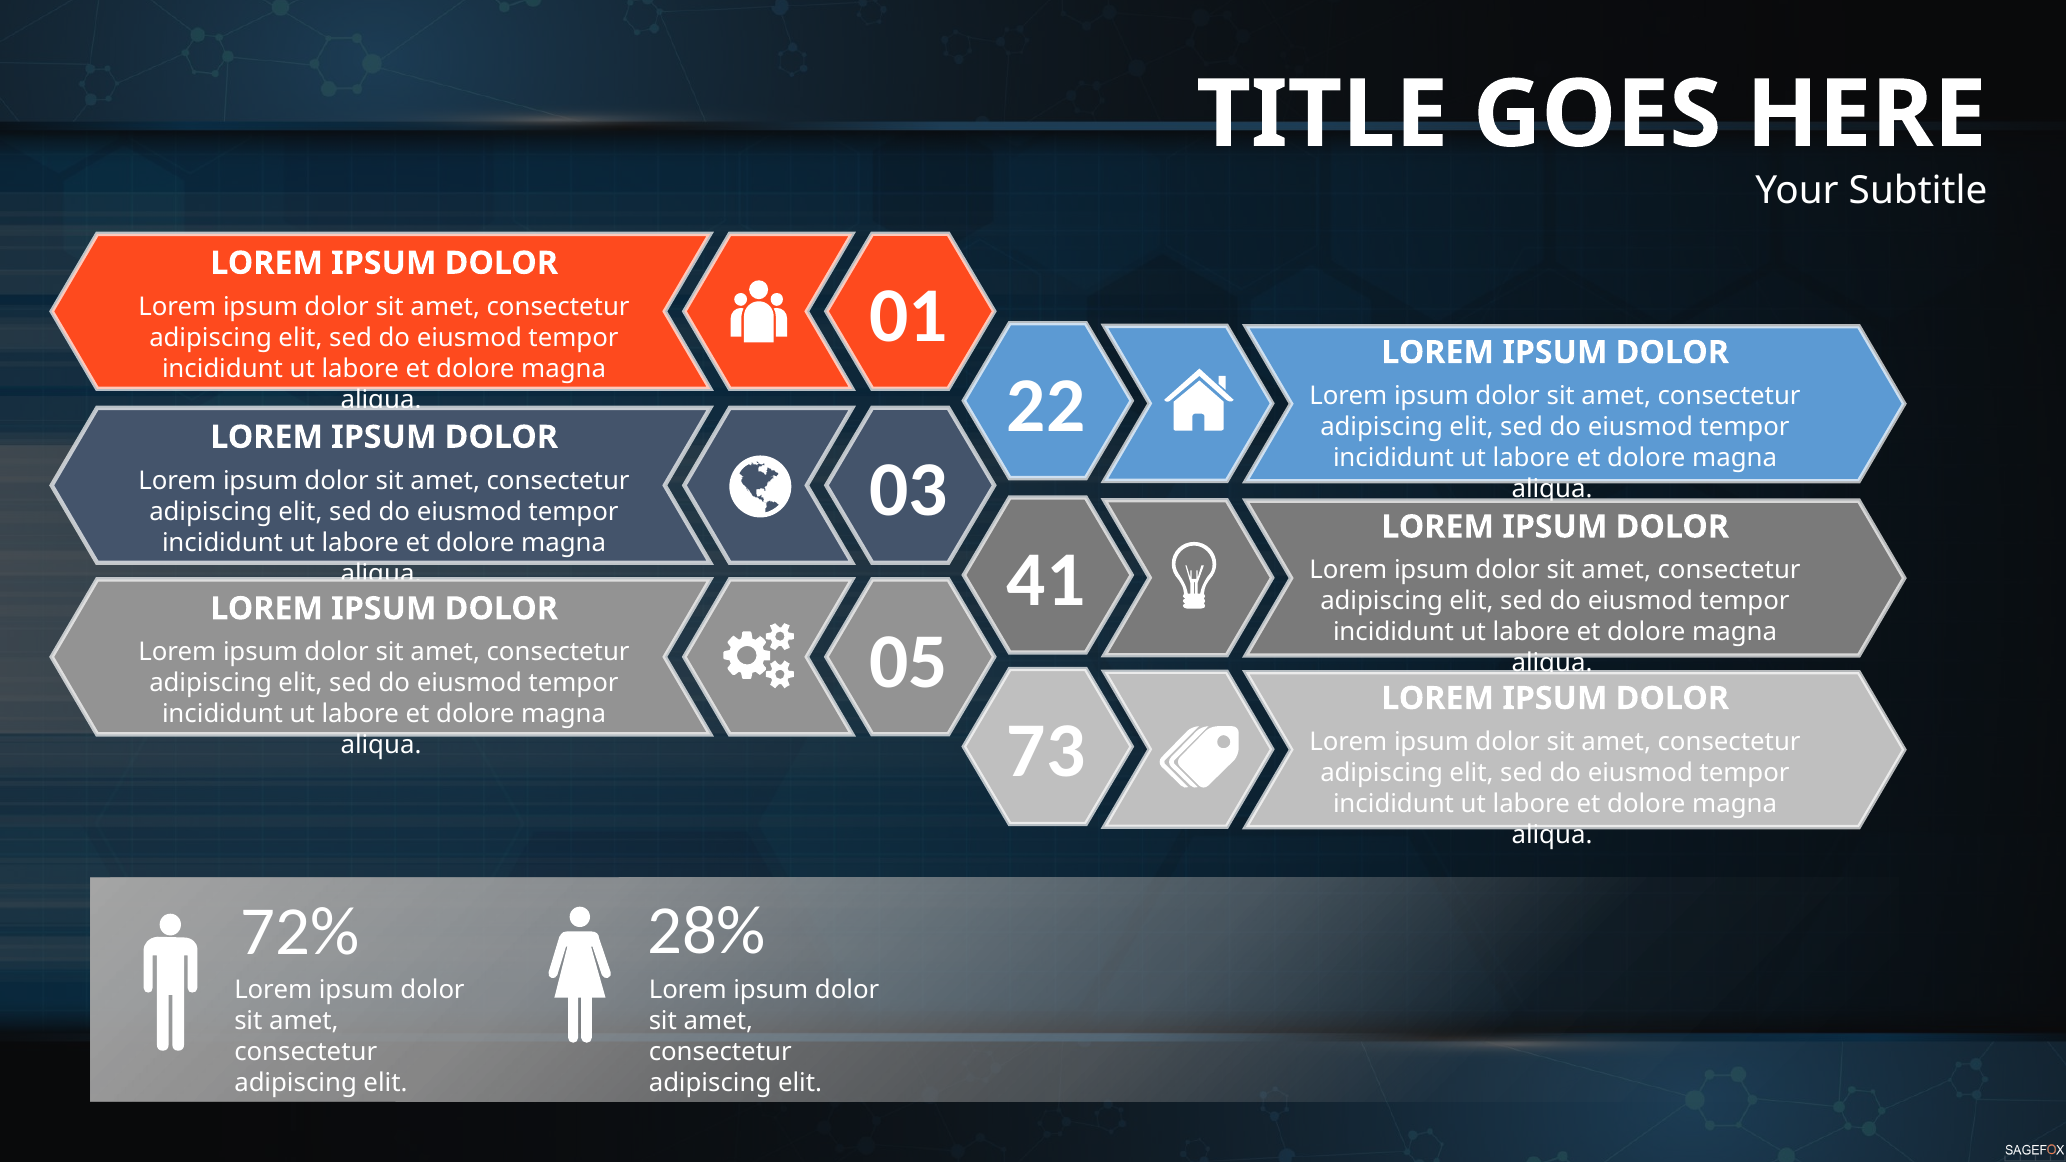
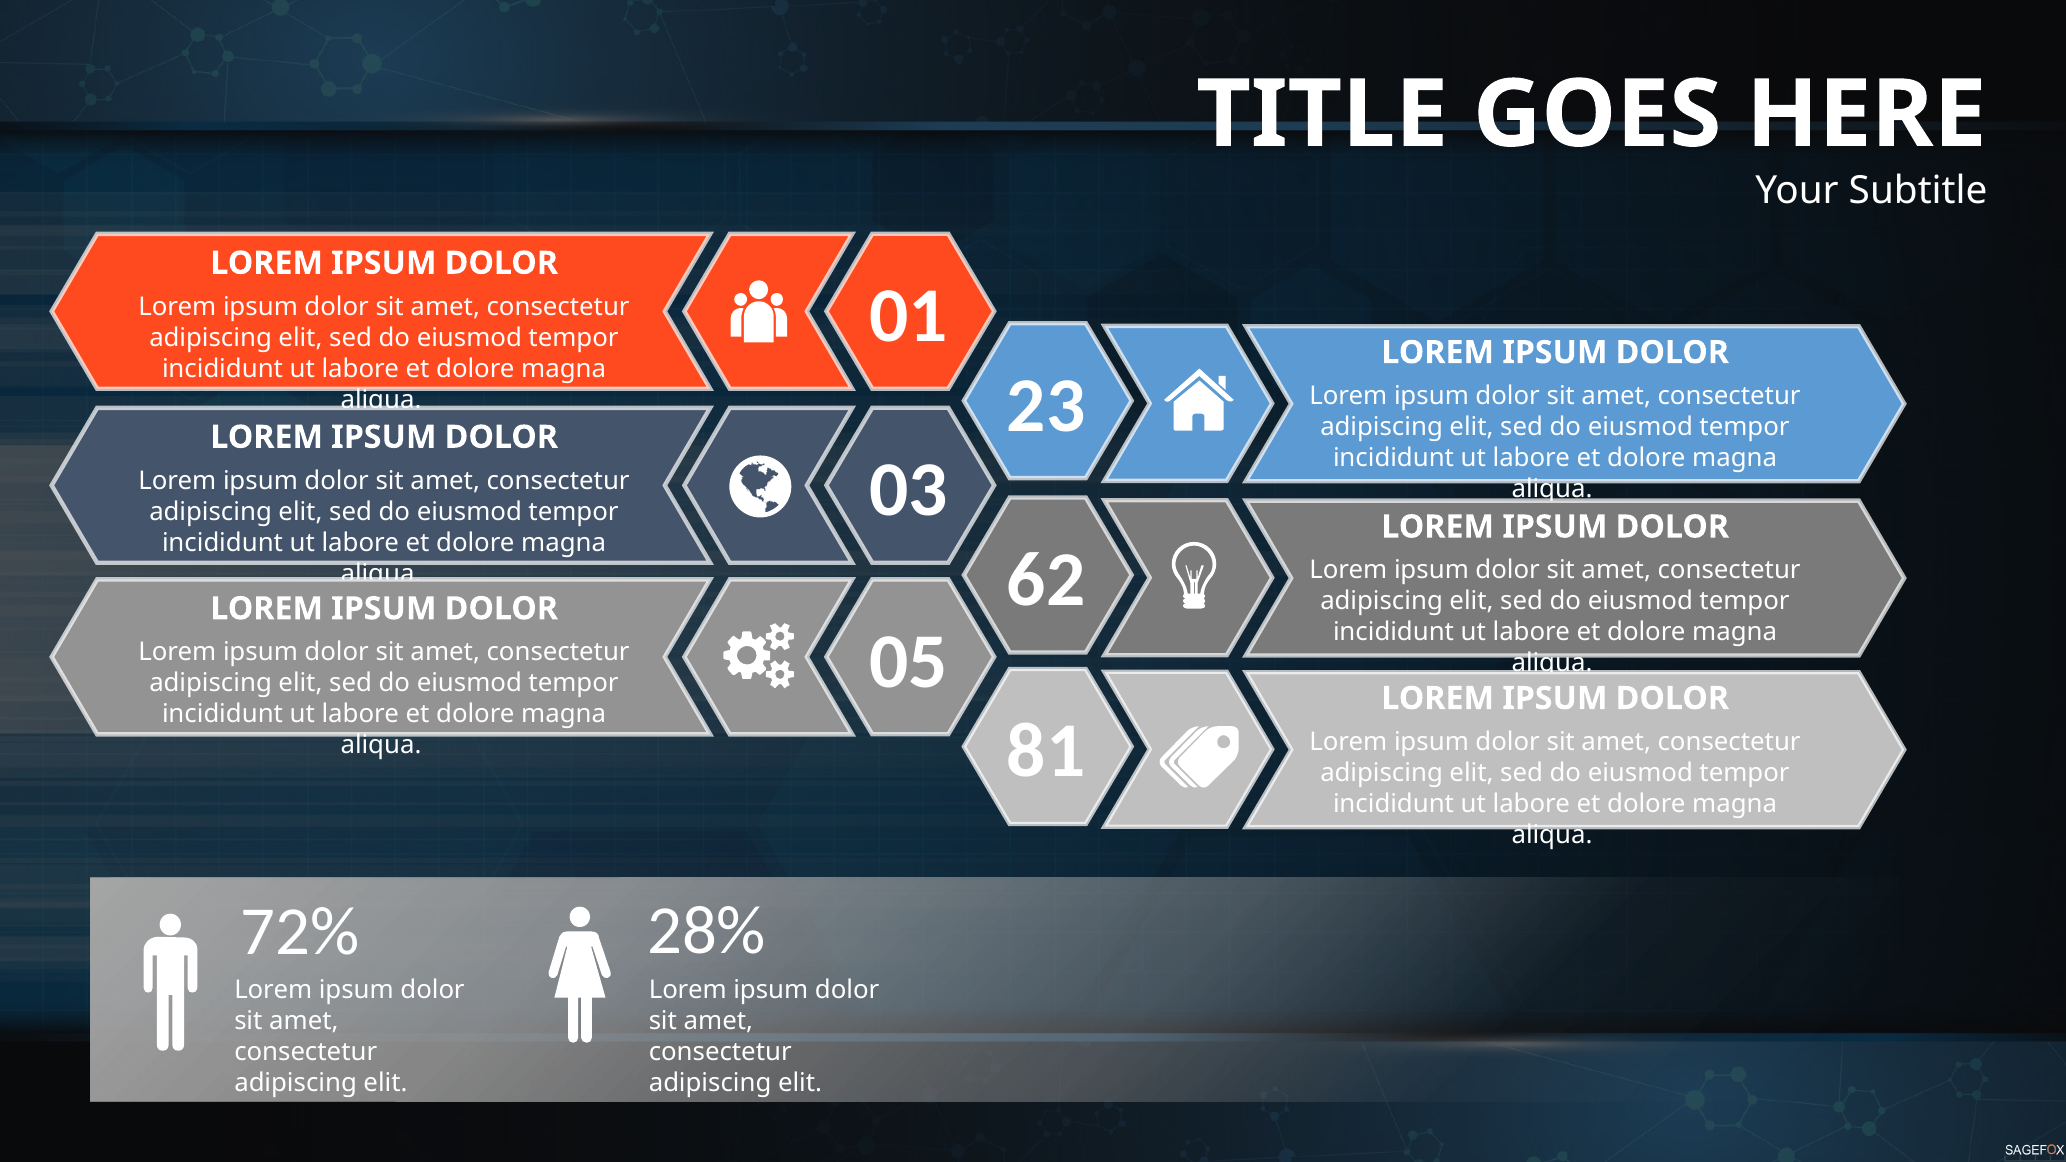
22: 22 -> 23 (1046, 405)
41: 41 -> 62 (1046, 580)
73: 73 -> 81 (1046, 751)
